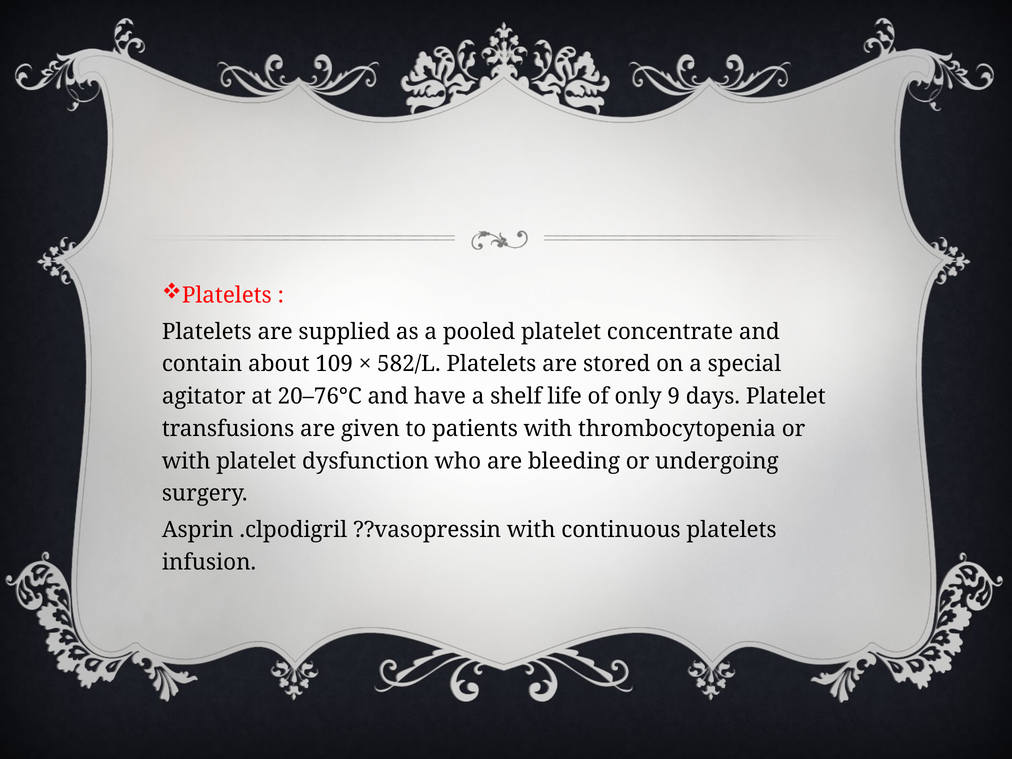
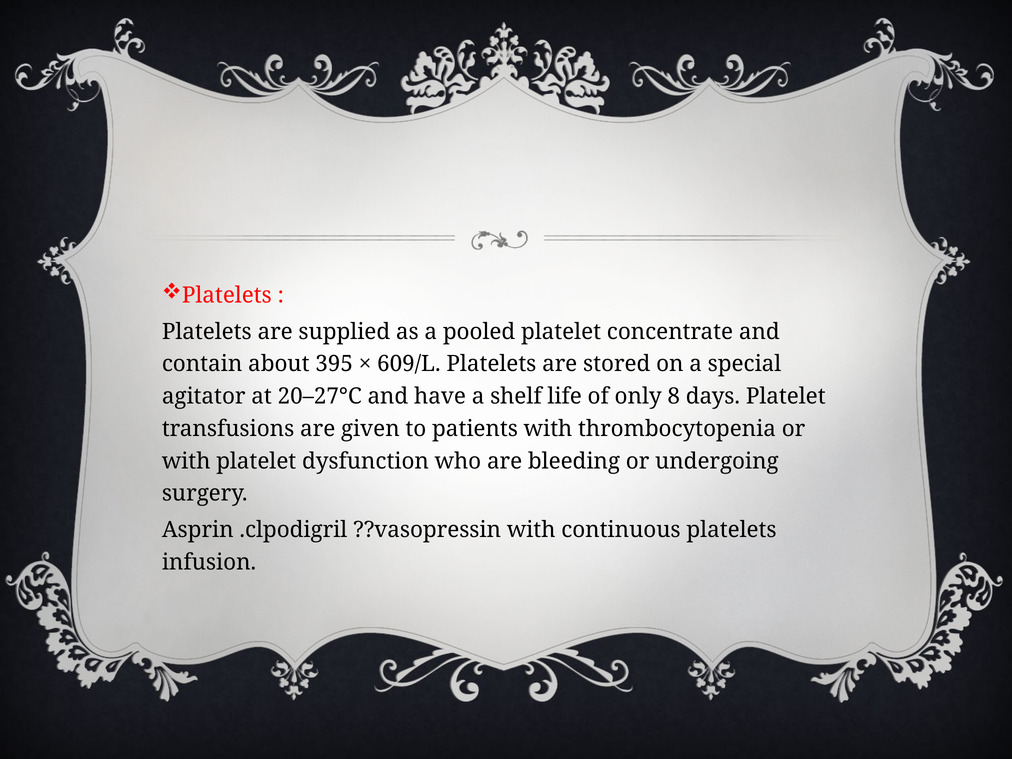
109: 109 -> 395 (334, 364)
582/L: 582/L -> 609/L (409, 364)
20–76°C: 20–76°C -> 20–27°C (320, 396)
9: 9 -> 8 (674, 396)
